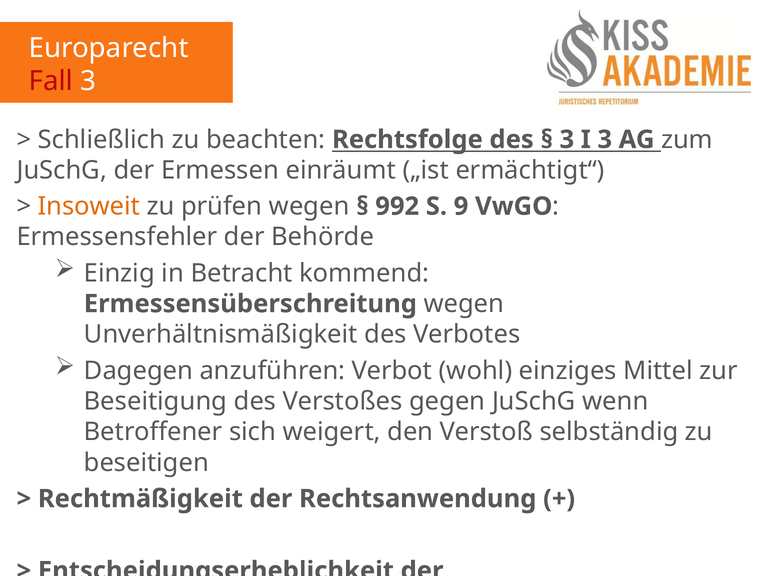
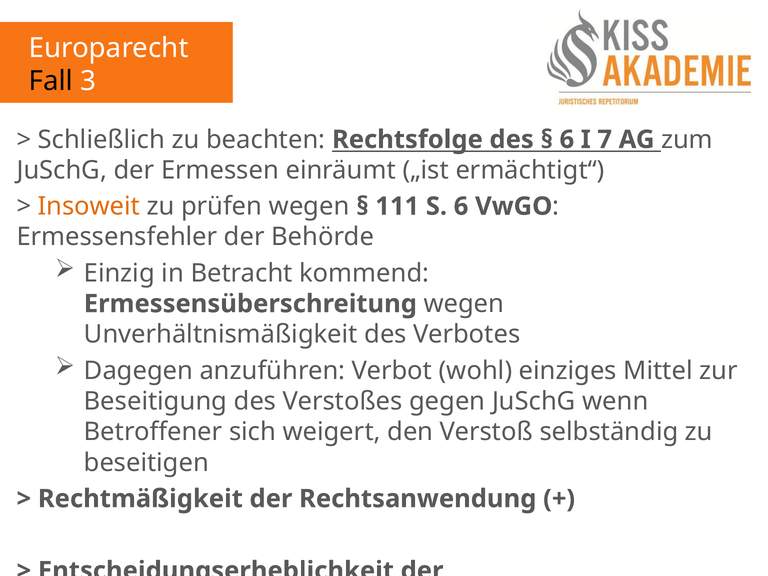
Fall colour: red -> black (51, 81)
3: 3 -> 6 (567, 140)
I 3: 3 -> 7 (605, 140)
992: 992 -> 111 (397, 206)
S 9: 9 -> 6 (461, 206)
